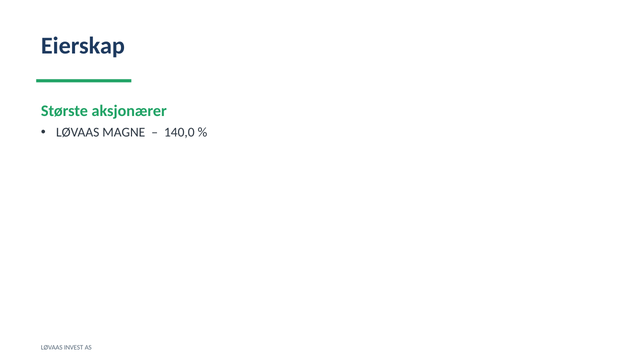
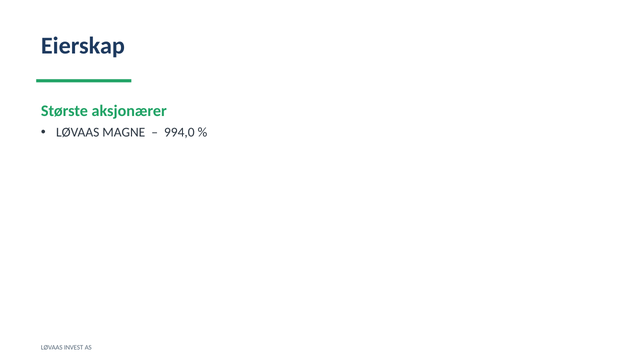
140,0: 140,0 -> 994,0 (179, 132)
